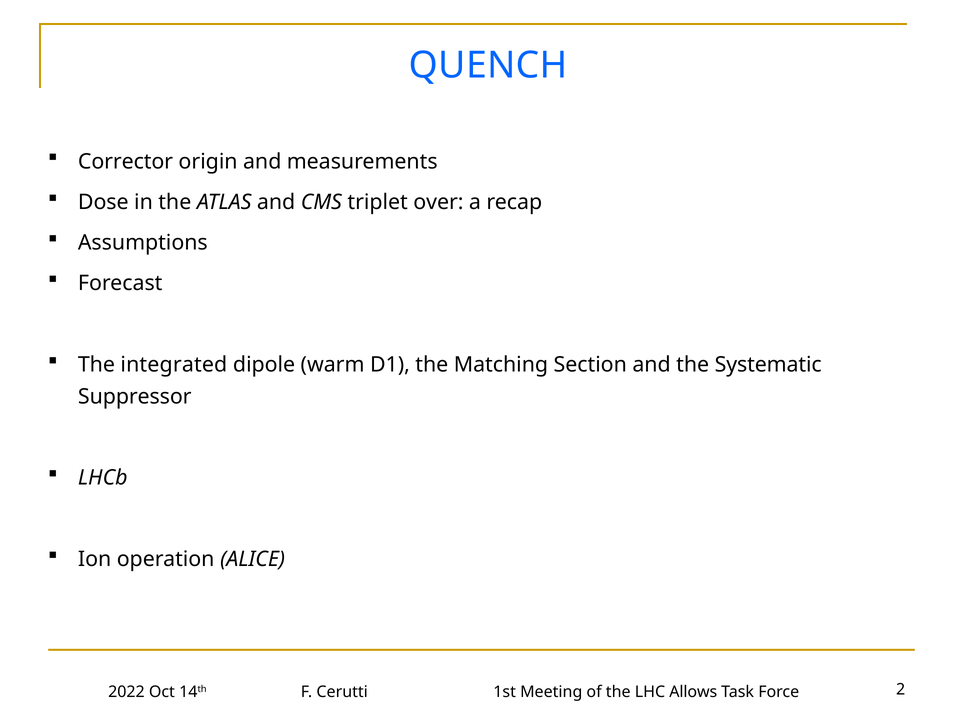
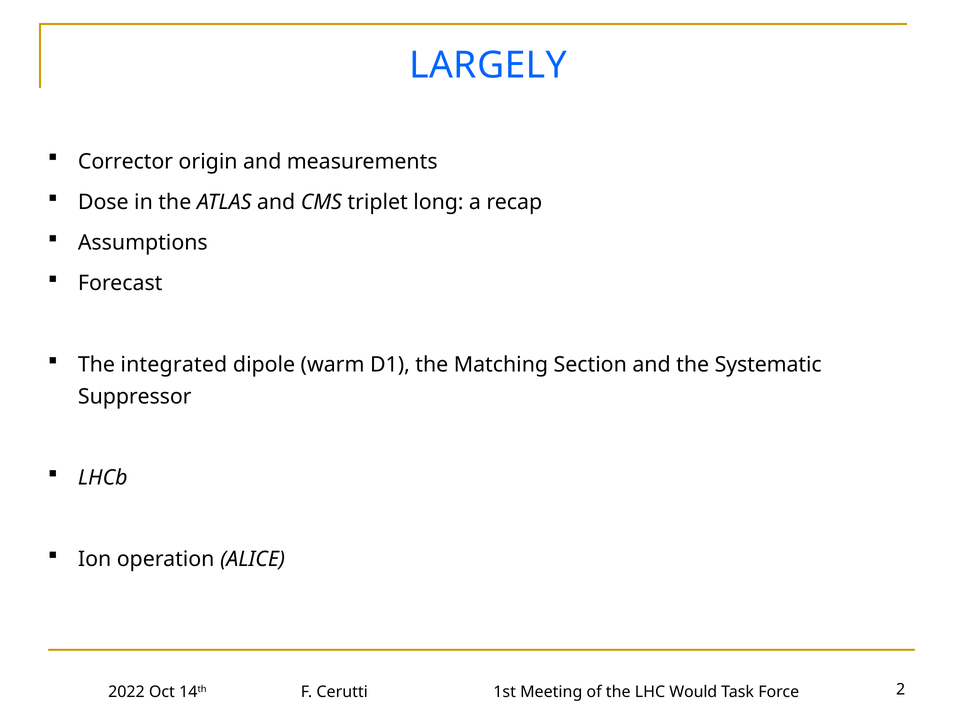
QUENCH: QUENCH -> LARGELY (488, 66)
over: over -> long (438, 202)
Allows: Allows -> Would (693, 692)
